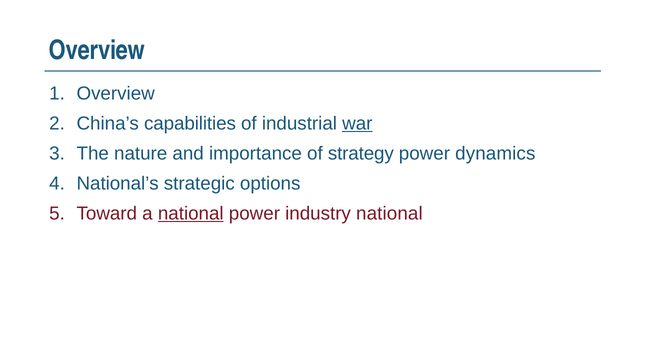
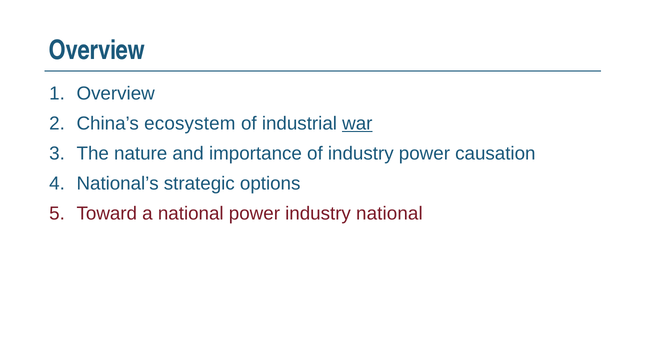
capabilities: capabilities -> ecosystem (190, 123)
of strategy: strategy -> industry (361, 153)
dynamics: dynamics -> causation (495, 153)
national underline: present -> none (191, 213)
